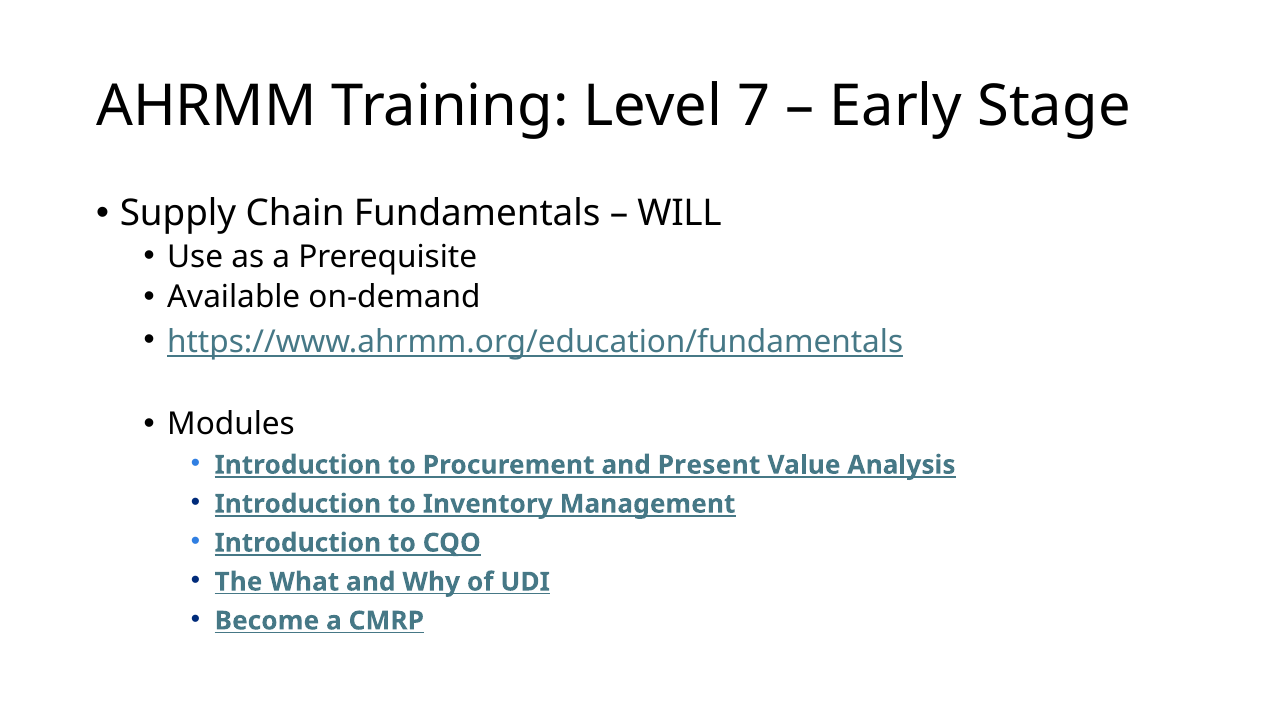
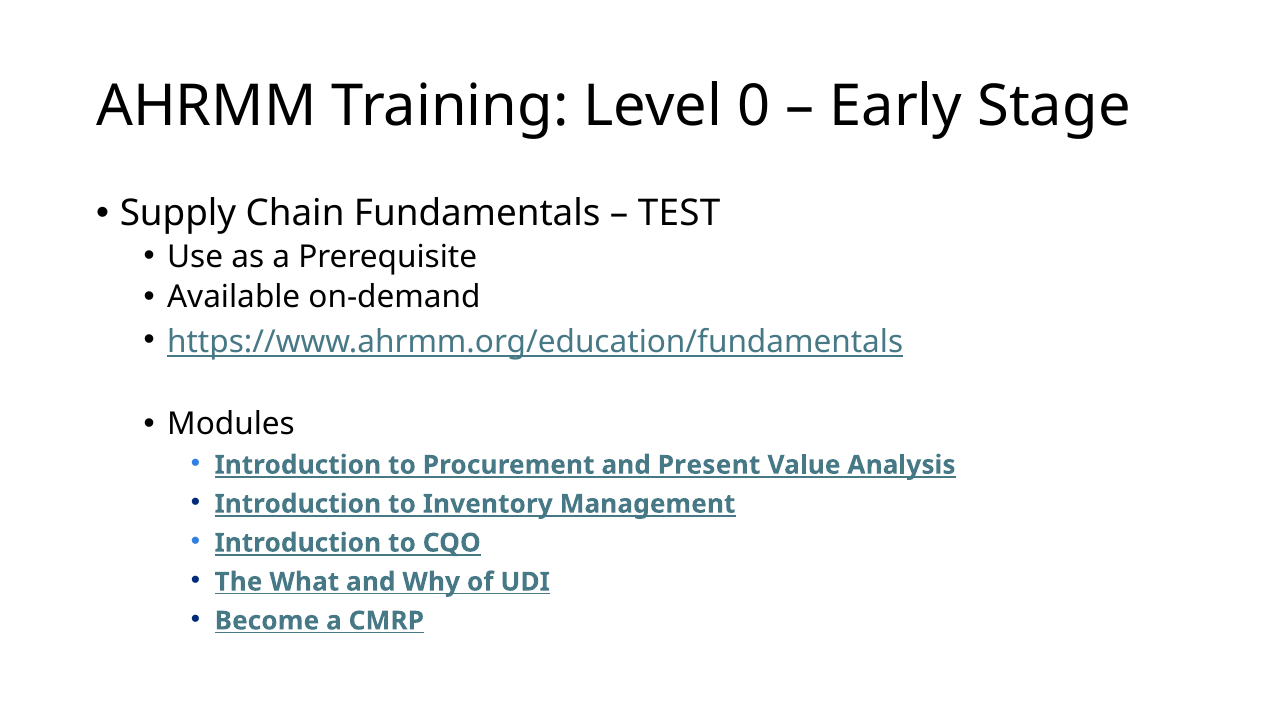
7: 7 -> 0 (754, 106)
WILL: WILL -> TEST (679, 213)
